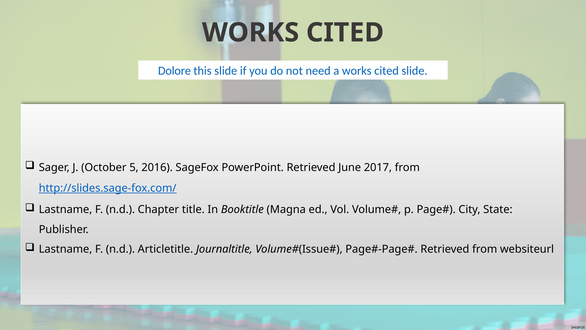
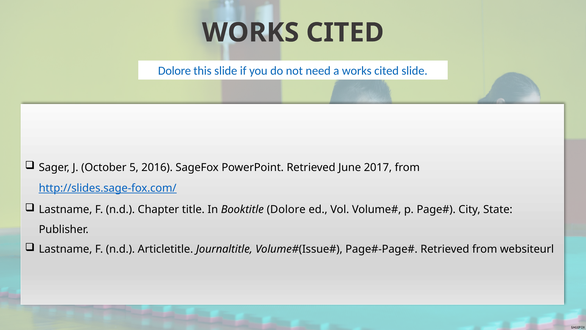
Booktitle Magna: Magna -> Dolore (286, 209)
